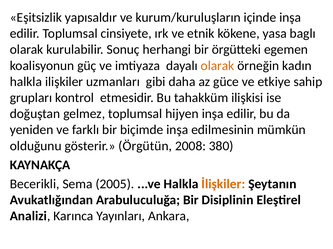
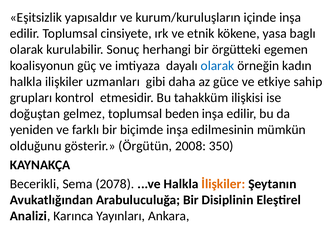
olarak colour: orange -> blue (218, 66)
hijyen: hijyen -> beden (182, 114)
380: 380 -> 350 (221, 146)
2005: 2005 -> 2078 (115, 184)
